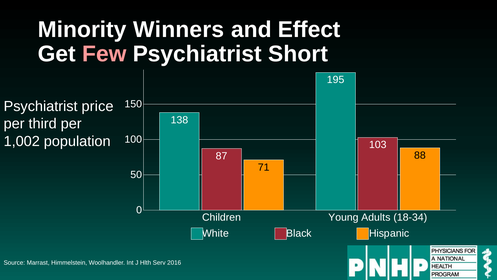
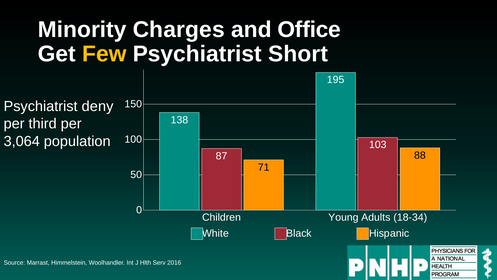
Winners: Winners -> Charges (179, 29)
Effect: Effect -> Office (309, 29)
Few colour: pink -> yellow (104, 54)
price: price -> deny (98, 106)
1,002: 1,002 -> 3,064 (22, 141)
